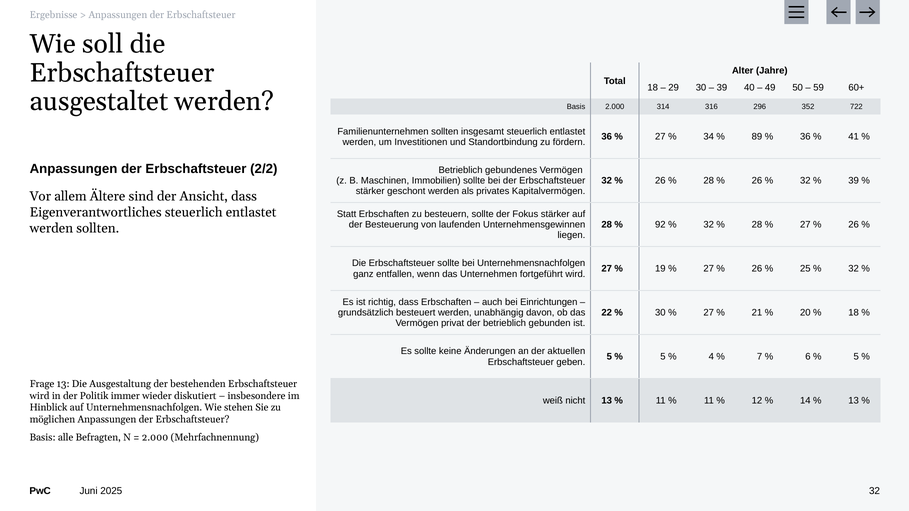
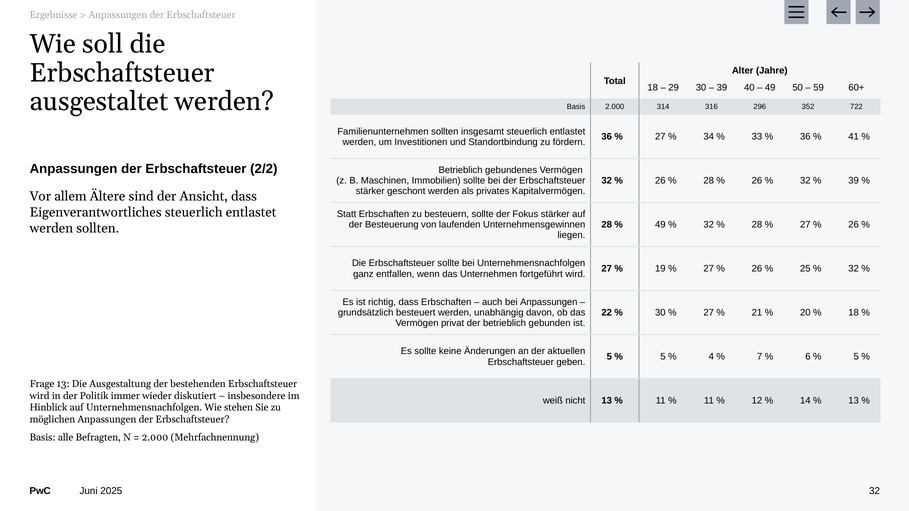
89: 89 -> 33 (757, 137)
92: 92 -> 49 (660, 225)
bei Einrichtungen: Einrichtungen -> Anpassungen (549, 302)
